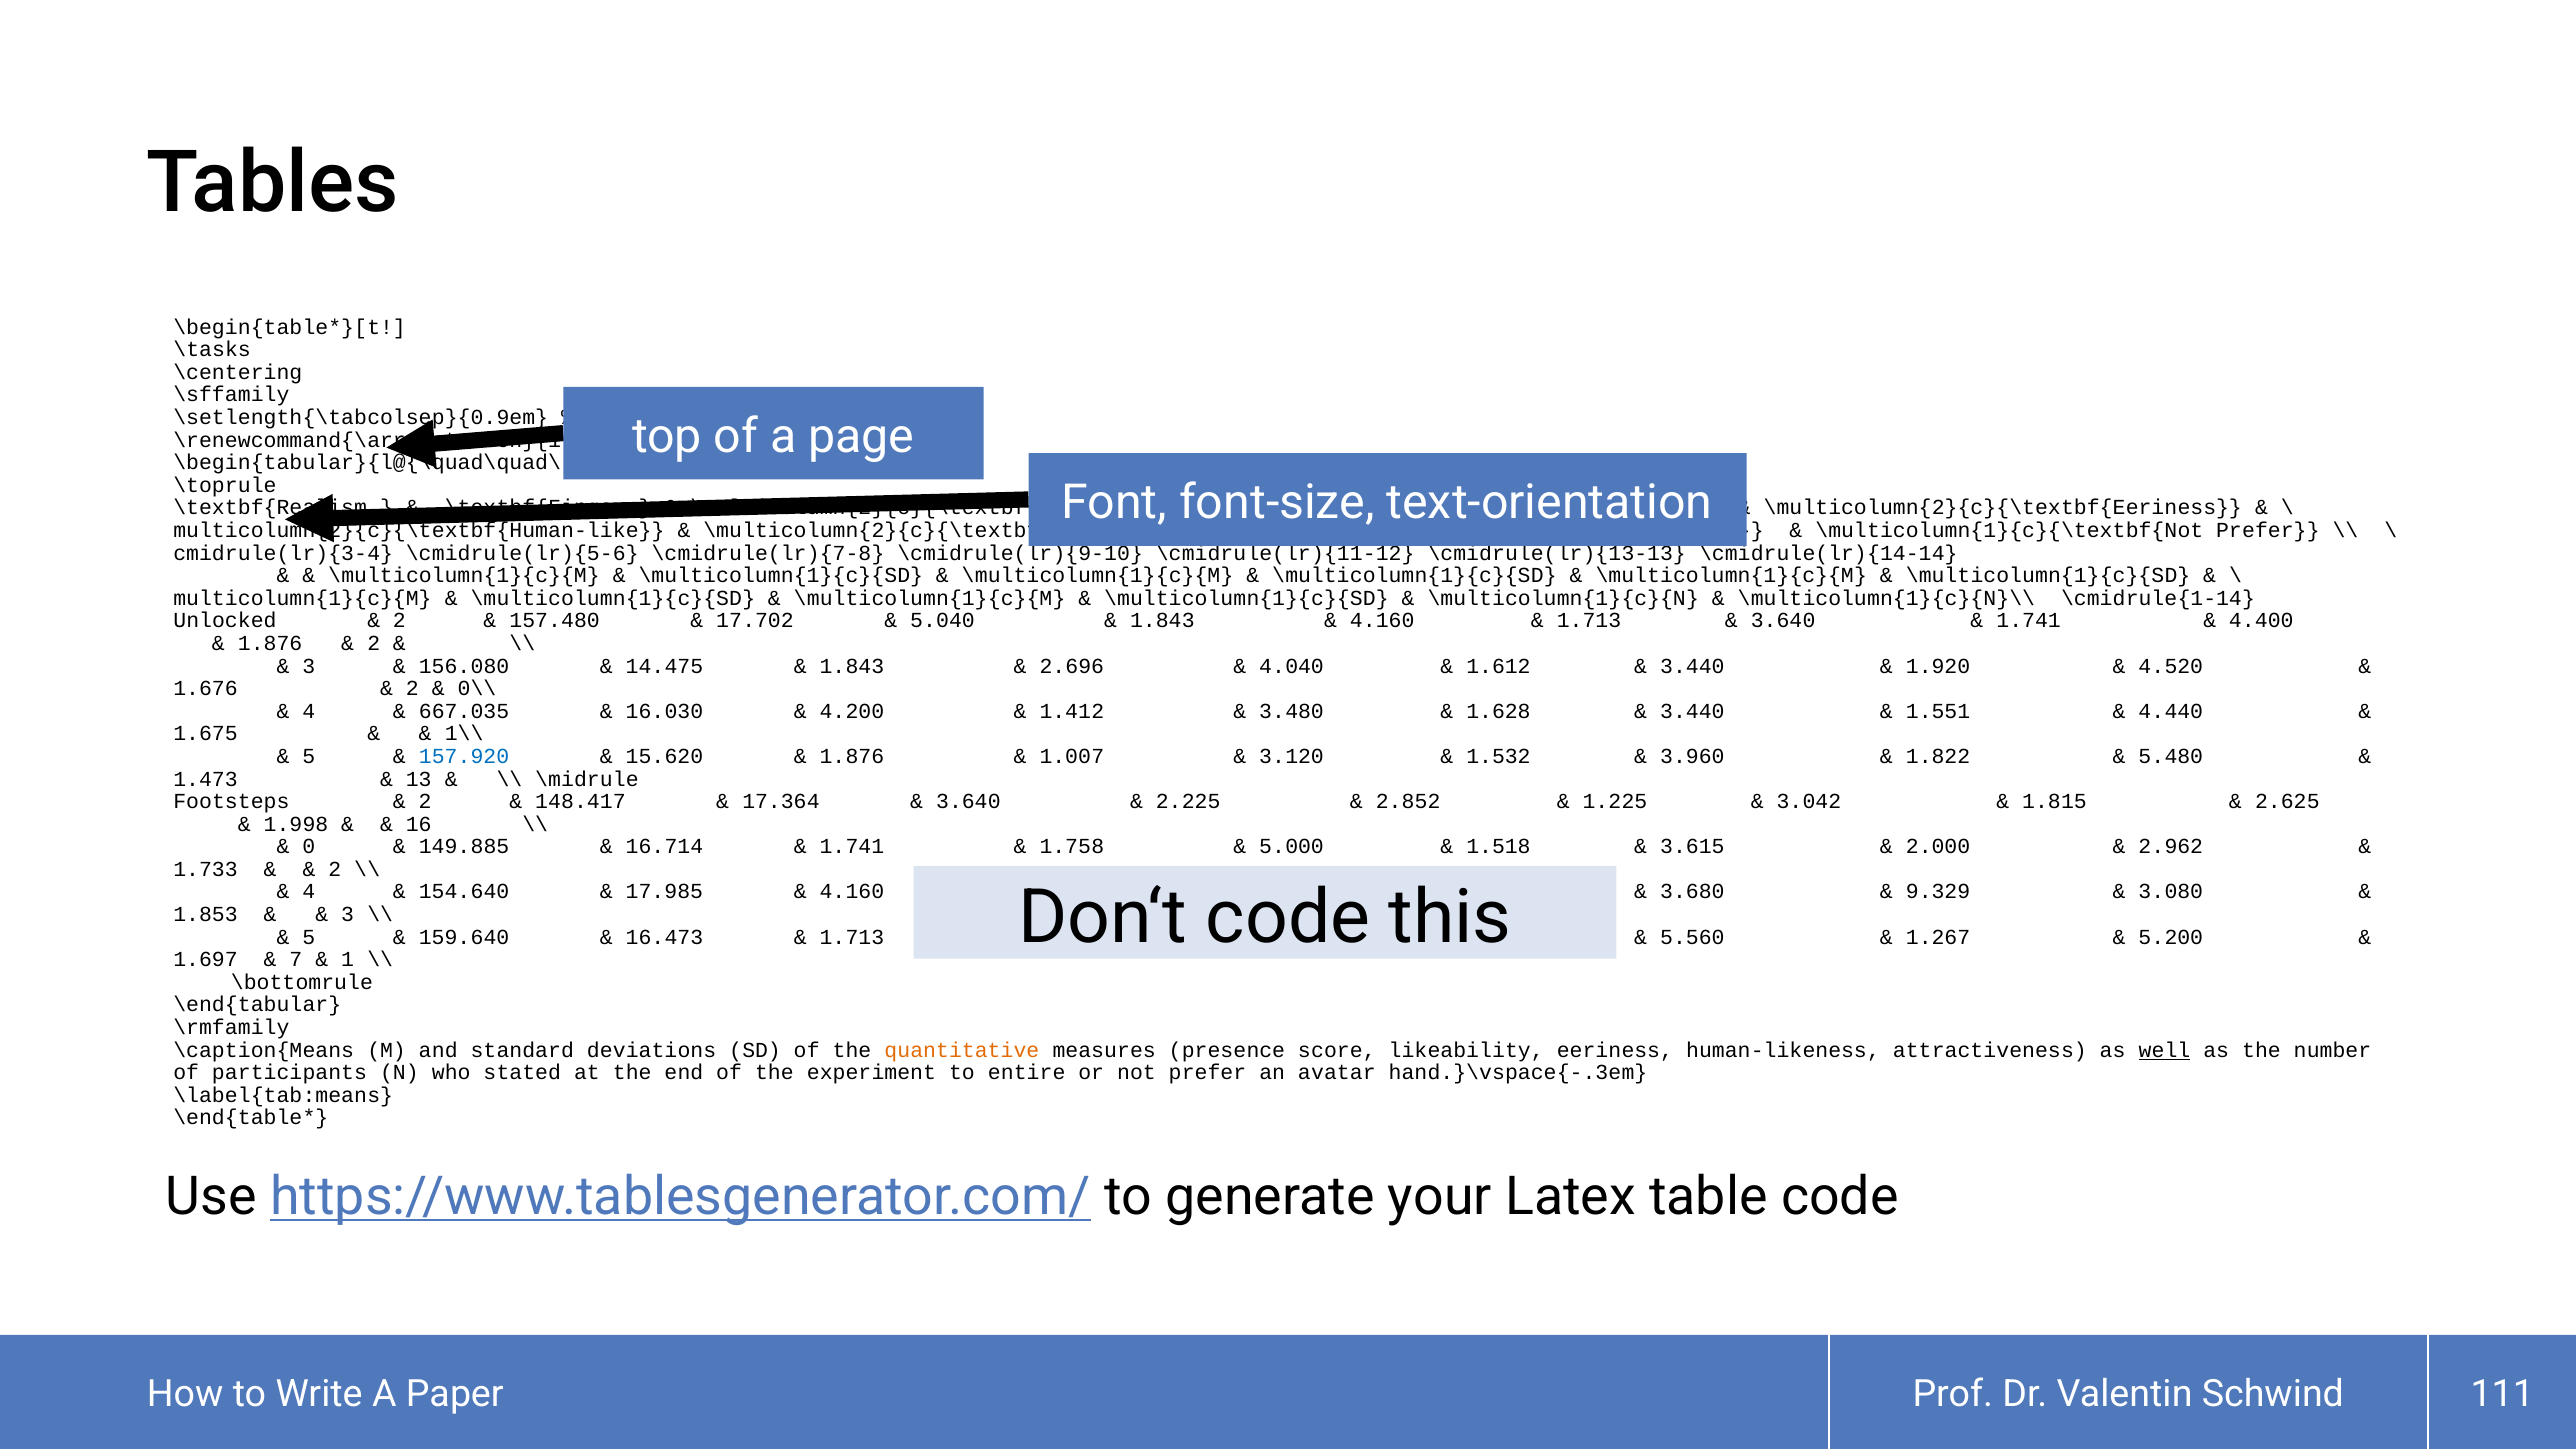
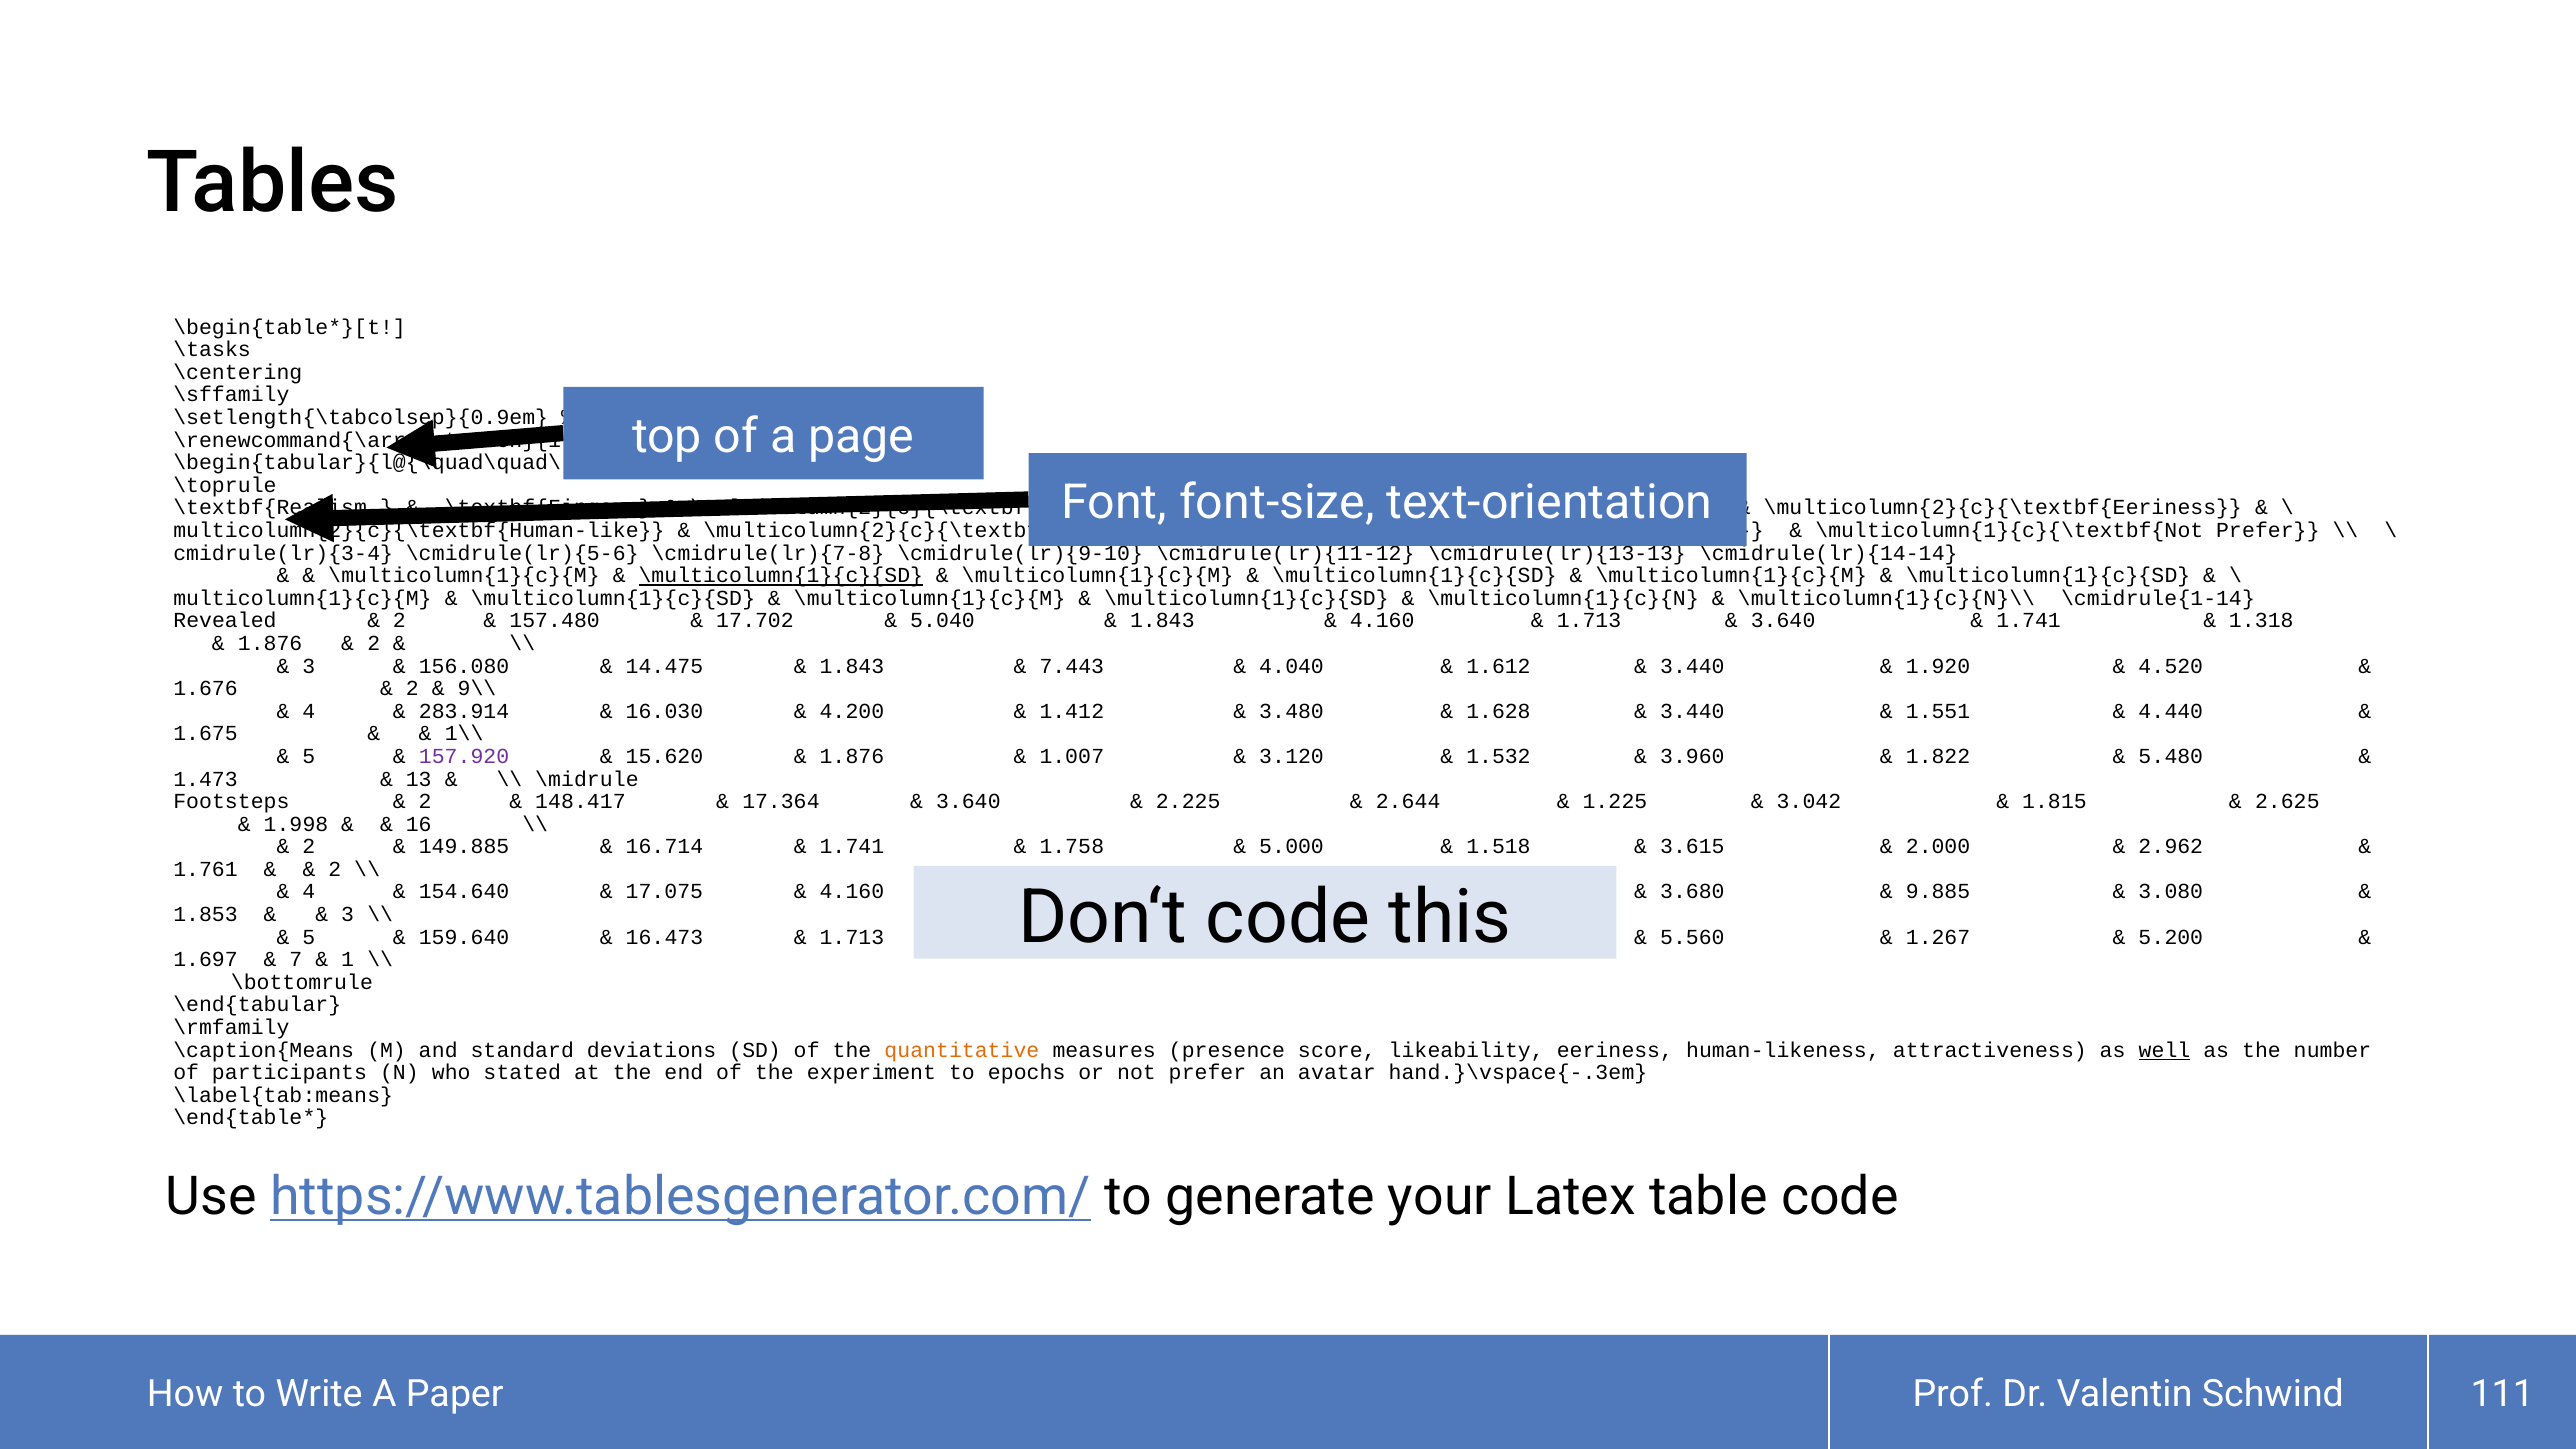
\multicolumn{1}{c}{SD underline: none -> present (781, 576)
Unlocked: Unlocked -> Revealed (225, 621)
4.400: 4.400 -> 1.318 (2261, 621)
2.696: 2.696 -> 7.443 (1072, 666)
0\\: 0\\ -> 9\\ (477, 689)
667.035: 667.035 -> 283.914 (464, 711)
157.920 colour: blue -> purple (464, 756)
2.852: 2.852 -> 2.644 (1408, 802)
0: 0 -> 2 (309, 847)
1.733: 1.733 -> 1.761 (206, 869)
17.985: 17.985 -> 17.075 (664, 892)
9.329: 9.329 -> 9.885 (1938, 892)
entire: entire -> epochs (1027, 1073)
